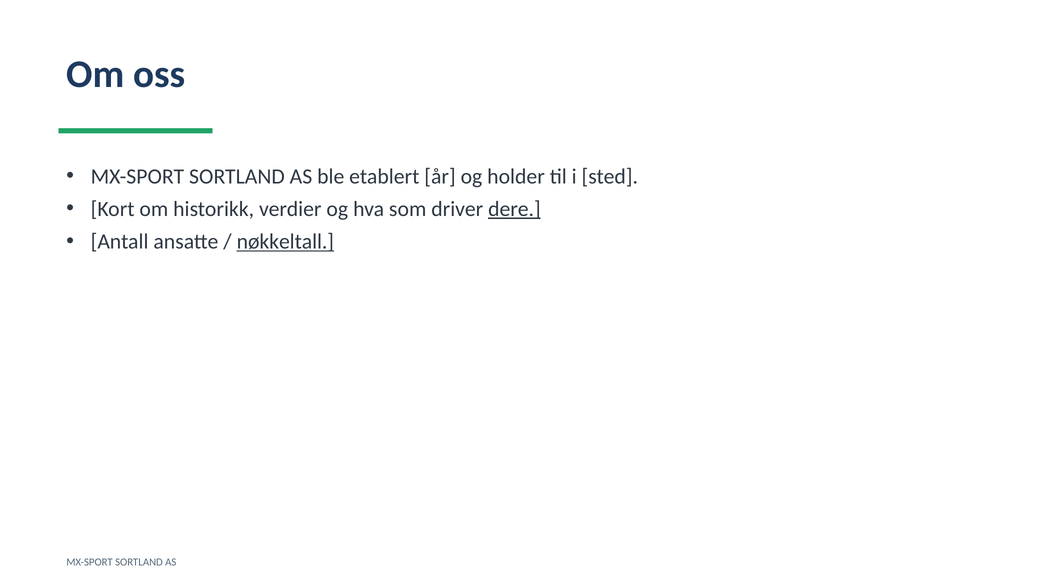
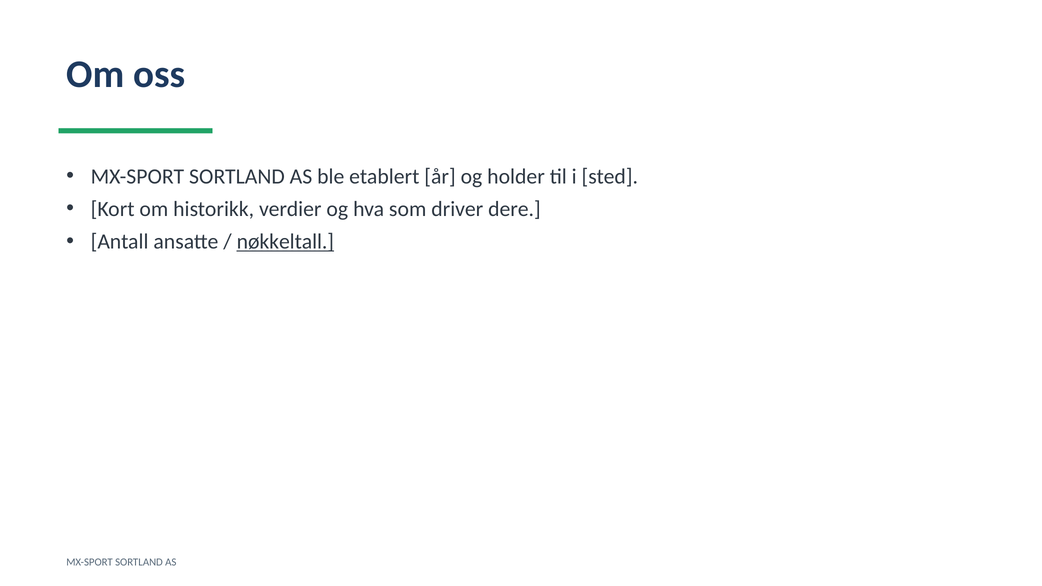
dere underline: present -> none (514, 209)
